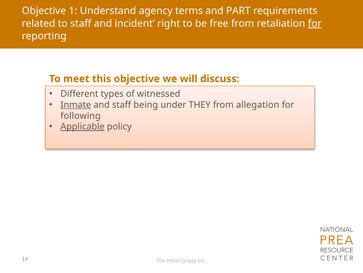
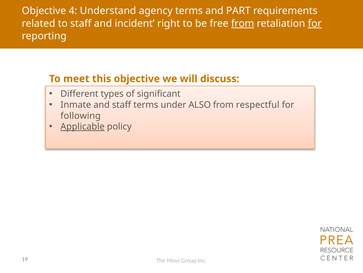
1: 1 -> 4 (73, 11)
from underline: none -> present (243, 23)
witnessed: witnessed -> significant (159, 94)
Inmate underline: present -> none (76, 105)
staff being: being -> terms (146, 105)
THEY: THEY -> ALSO (200, 105)
allegation: allegation -> respectful (258, 105)
